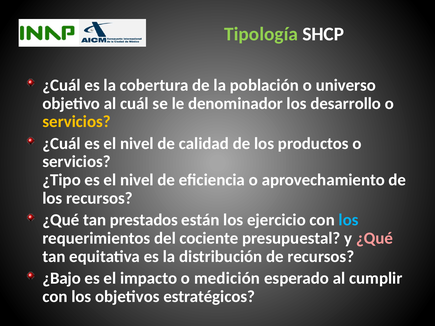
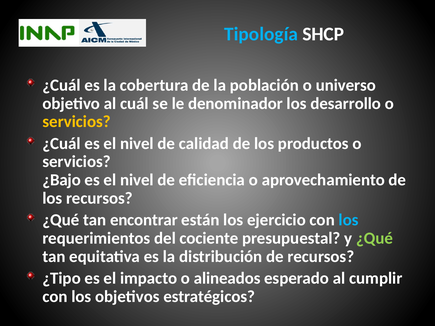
Tipología colour: light green -> light blue (261, 34)
¿Tipo: ¿Tipo -> ¿Bajo (62, 180)
prestados: prestados -> encontrar (144, 220)
¿Qué colour: pink -> light green (375, 238)
¿Bajo: ¿Bajo -> ¿Tipo (62, 278)
medición: medición -> alineados (227, 278)
